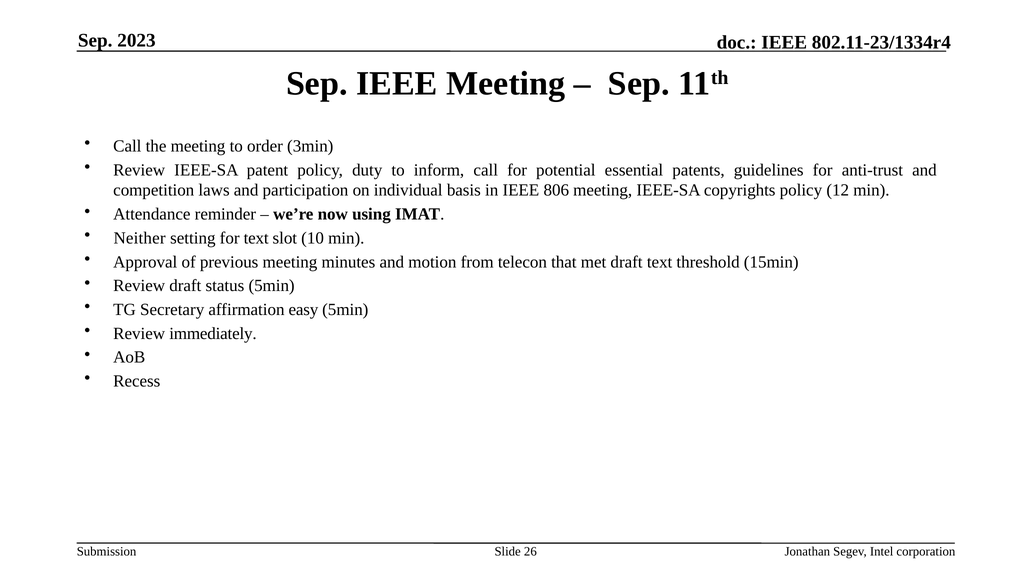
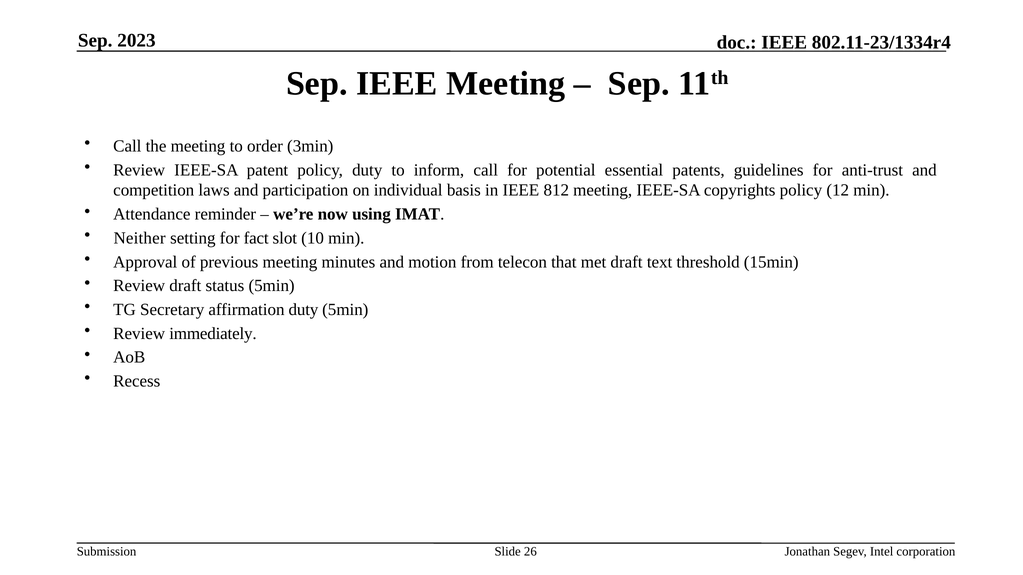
806: 806 -> 812 (556, 191)
for text: text -> fact (256, 238)
affirmation easy: easy -> duty (303, 310)
